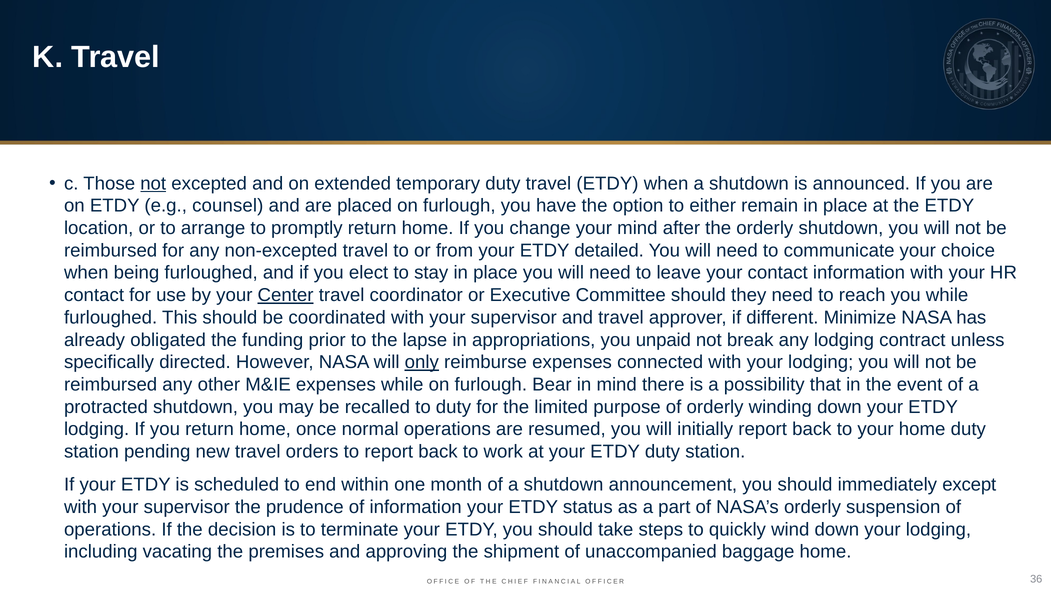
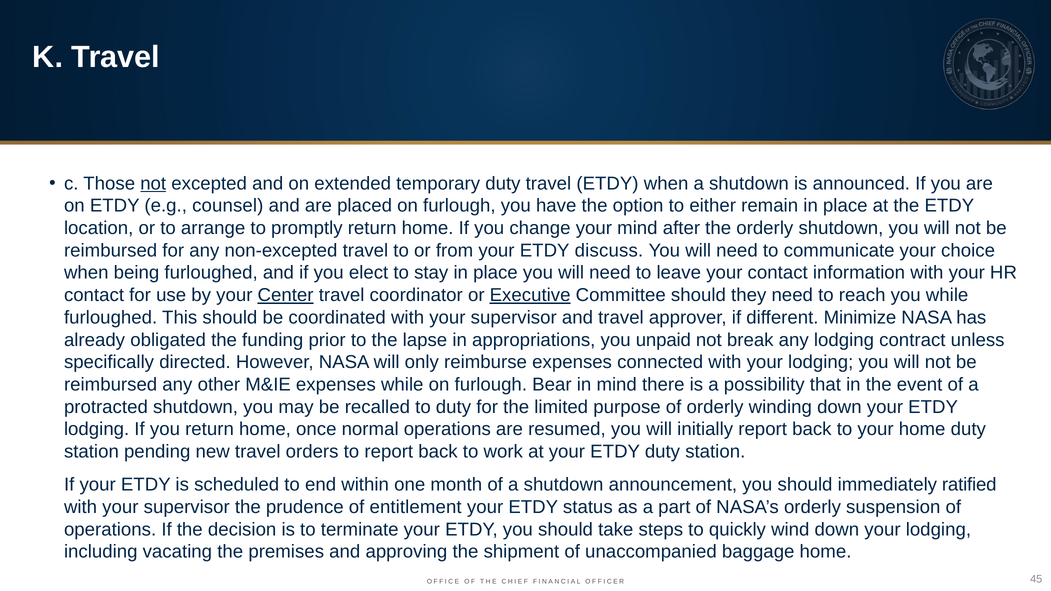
detailed: detailed -> discuss (609, 251)
Executive underline: none -> present (530, 295)
only underline: present -> none (422, 362)
except: except -> ratified (969, 485)
of information: information -> entitlement (416, 507)
36: 36 -> 45 (1036, 579)
